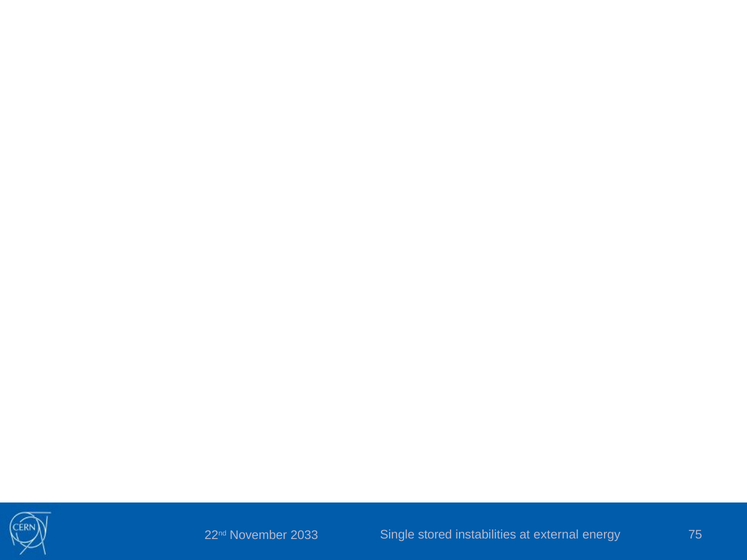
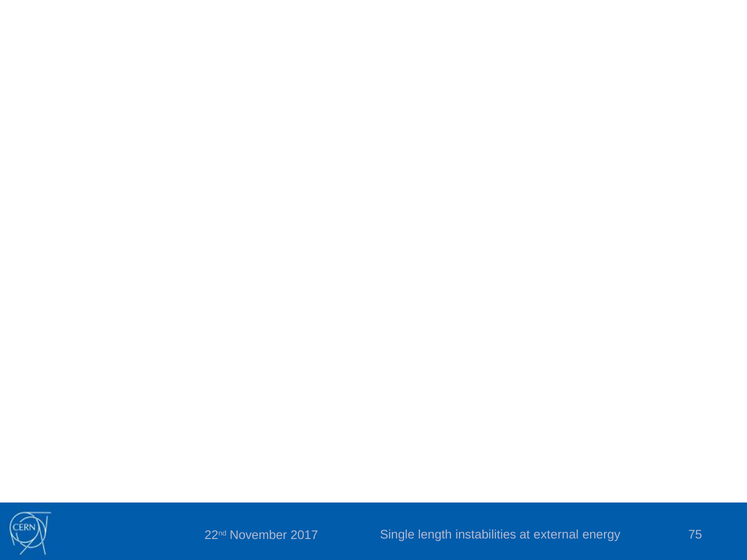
stored: stored -> length (435, 535)
2033: 2033 -> 2017 (304, 536)
